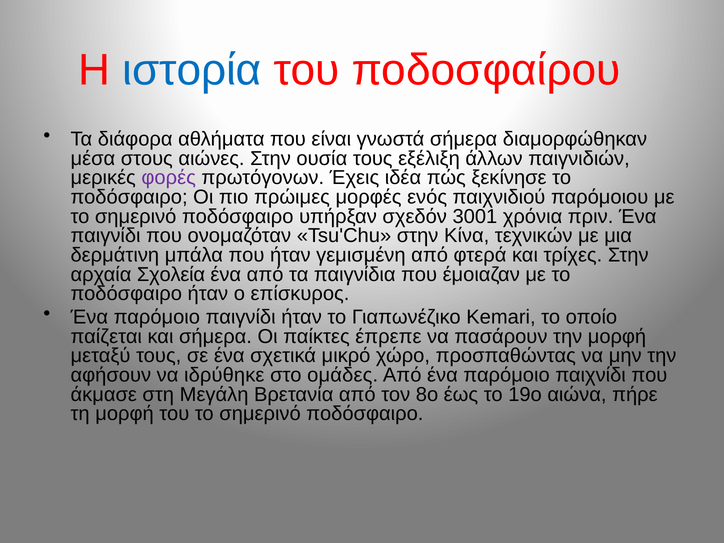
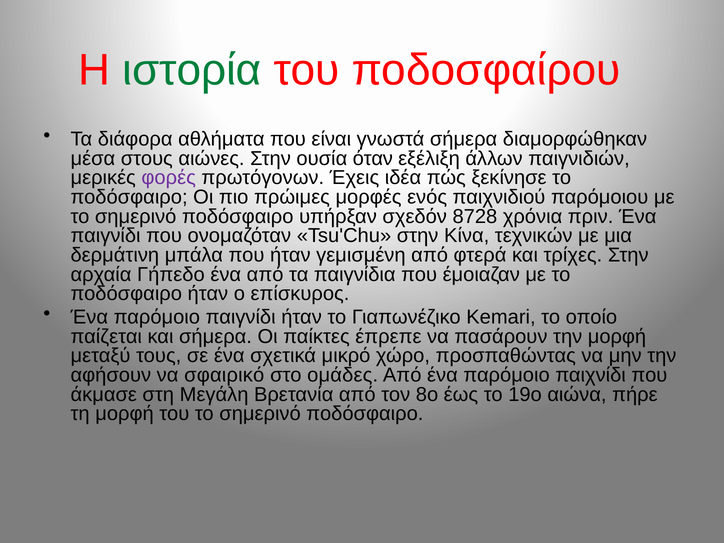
ιστορία colour: blue -> green (192, 70)
ουσία τους: τους -> όταν (373, 158)
3001: 3001 -> 8728 (475, 216)
Σχολεία: Σχολεία -> Γήπεδο (171, 274)
ιδρύθηκε: ιδρύθηκε -> σφαιρικό (224, 375)
